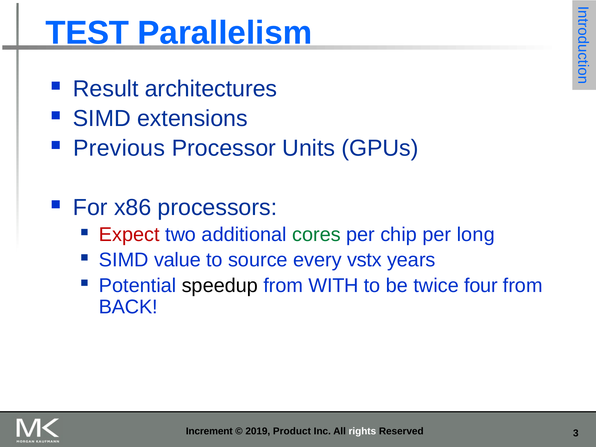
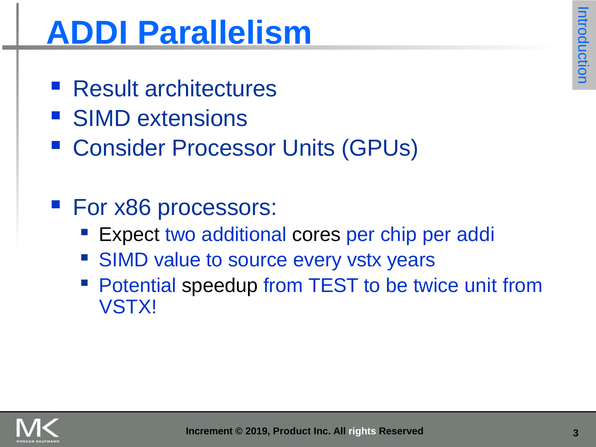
TEST: TEST -> ADDI (87, 33)
Previous: Previous -> Consider (119, 148)
Expect colour: red -> black (129, 235)
cores colour: green -> black (316, 235)
per long: long -> addi (476, 235)
WITH: WITH -> TEST (334, 286)
four: four -> unit (481, 286)
BACK: BACK -> VSTX (128, 307)
